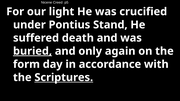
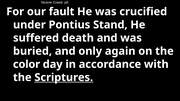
light: light -> fault (62, 12)
buried underline: present -> none (33, 51)
form: form -> color (27, 64)
